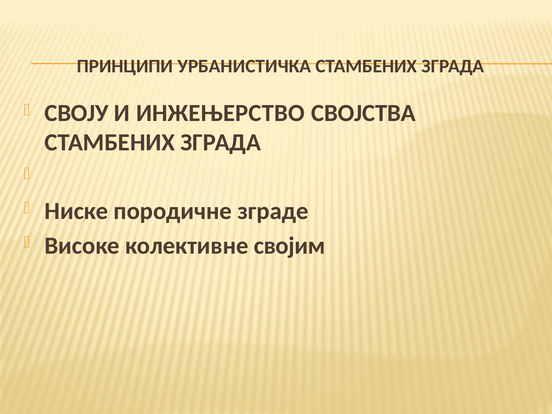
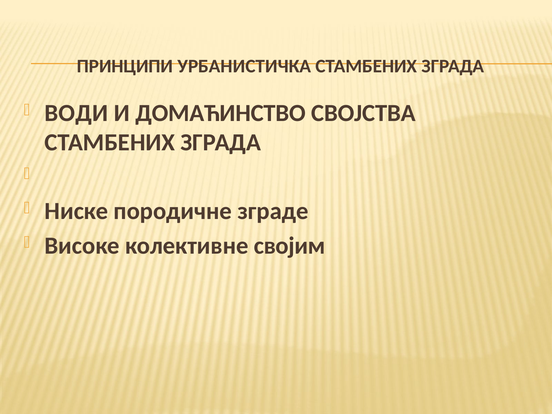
СВОЈУ: СВОЈУ -> ВОДИ (76, 113)
ИНЖЕЊЕРСТВО: ИНЖЕЊЕРСТВО -> ДОМАЋИНСТВО (221, 113)
